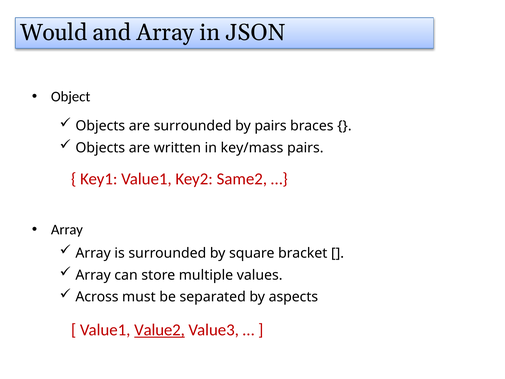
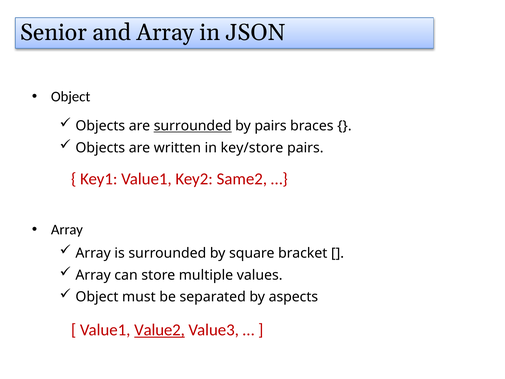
Would: Would -> Senior (54, 32)
surrounded underline: none -> present (193, 126)
key/mass: key/mass -> key/store (252, 148)
Across: Across -> Object (97, 297)
